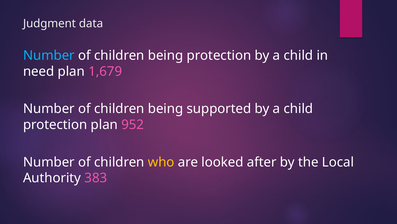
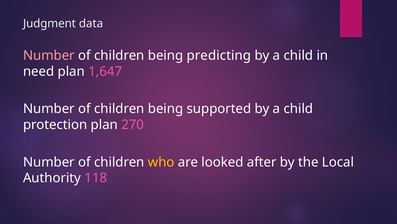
Number colour: light blue -> pink (49, 55)
being protection: protection -> predicting (219, 55)
1,679: 1,679 -> 1,647 (105, 71)
952: 952 -> 270 (133, 124)
383: 383 -> 118 (96, 178)
